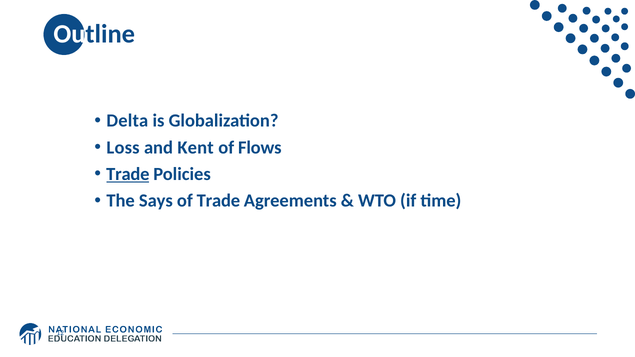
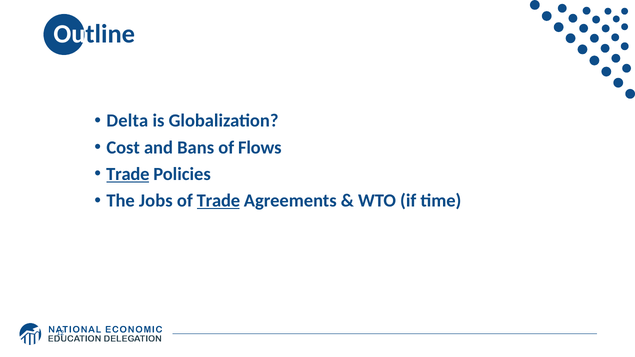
Loss: Loss -> Cost (123, 148)
Kent: Kent -> Bans (196, 148)
Says: Says -> Jobs (156, 201)
Trade underline: none -> present (218, 201)
